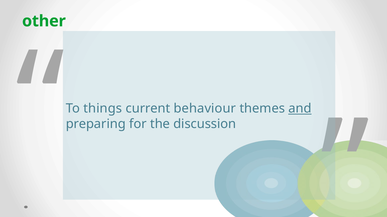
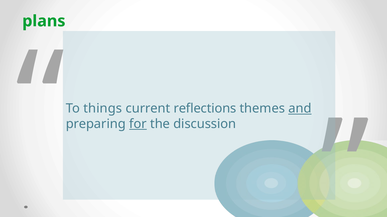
other: other -> plans (44, 21)
behaviour: behaviour -> reflections (205, 109)
for underline: none -> present (138, 124)
